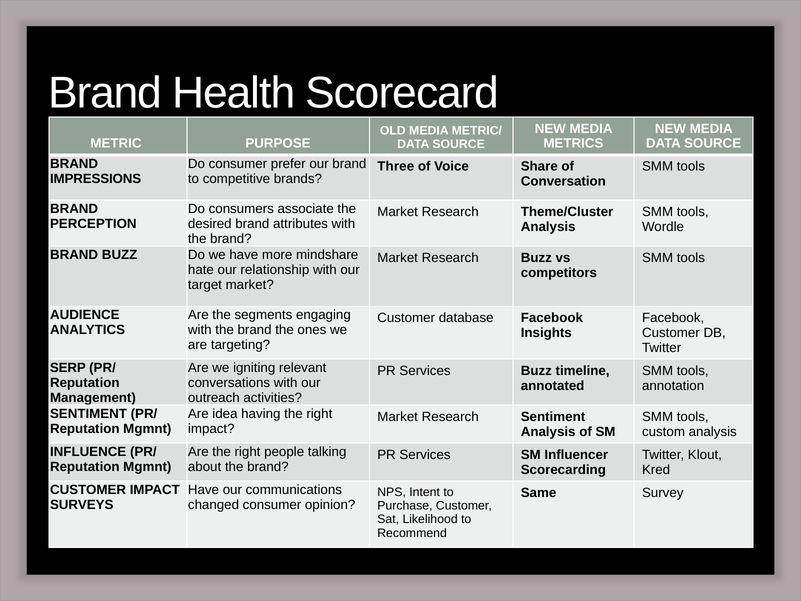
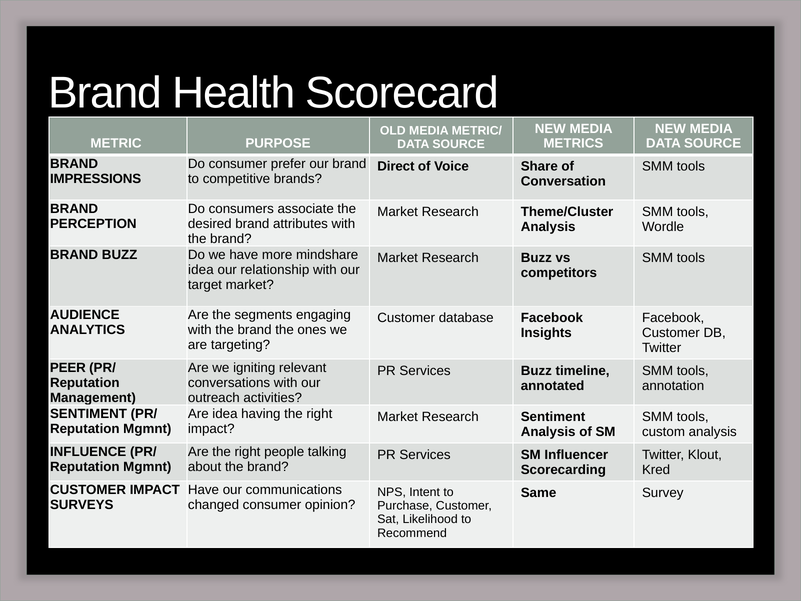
Three: Three -> Direct (396, 166)
hate: hate -> idea (201, 270)
SERP: SERP -> PEER (68, 368)
